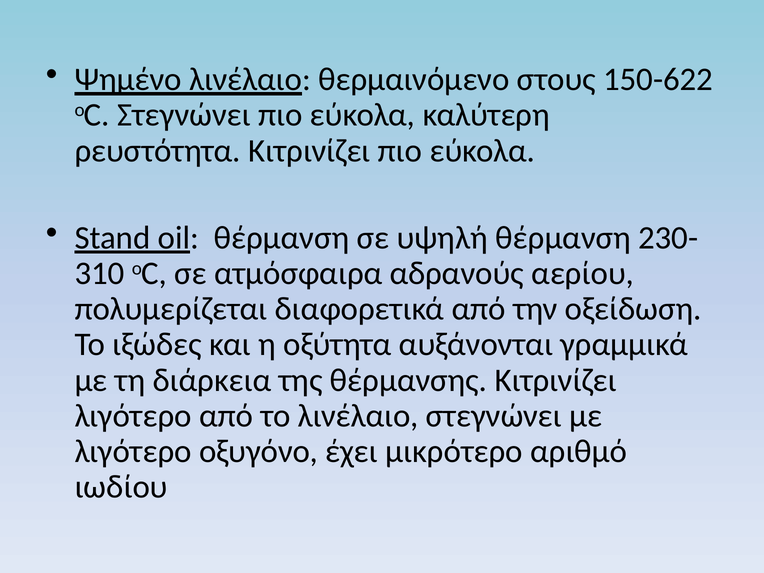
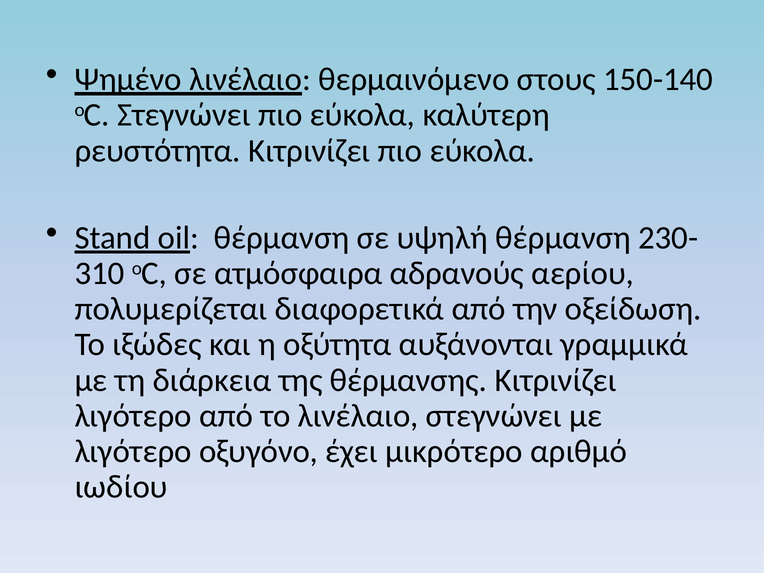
150-622: 150-622 -> 150-140 (658, 80)
